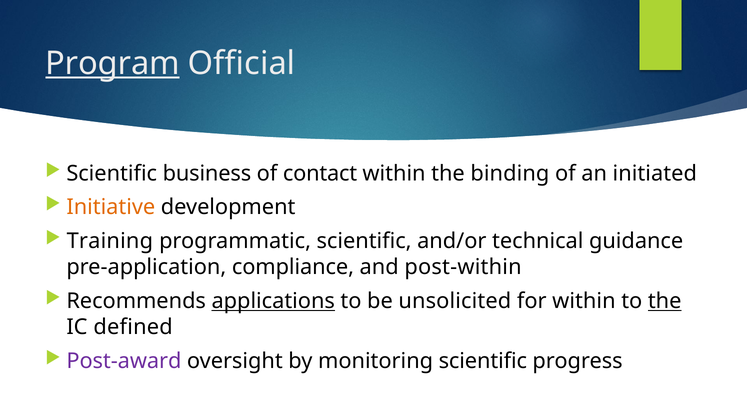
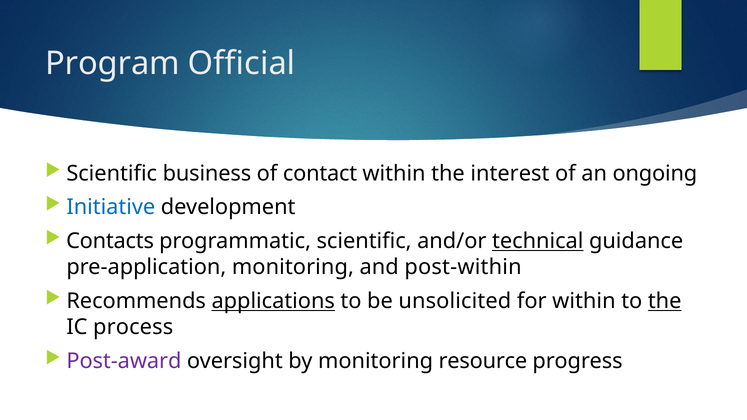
Program underline: present -> none (113, 63)
binding: binding -> interest (510, 173)
initiated: initiated -> ongoing (655, 173)
Initiative colour: orange -> blue (111, 207)
Training: Training -> Contacts (110, 241)
technical underline: none -> present (538, 241)
pre-application compliance: compliance -> monitoring (293, 267)
defined: defined -> process (133, 327)
monitoring scientific: scientific -> resource (483, 361)
